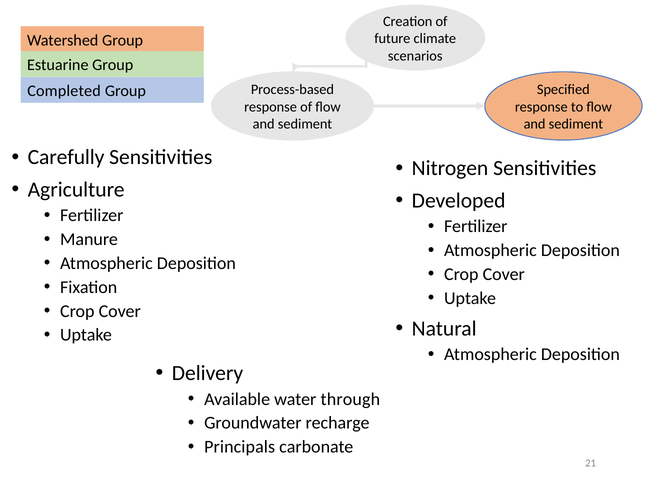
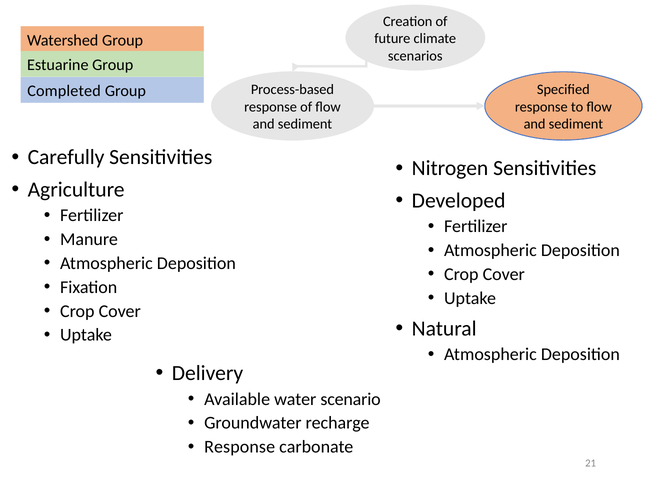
through: through -> scenario (351, 399)
Principals: Principals -> Response (240, 447)
